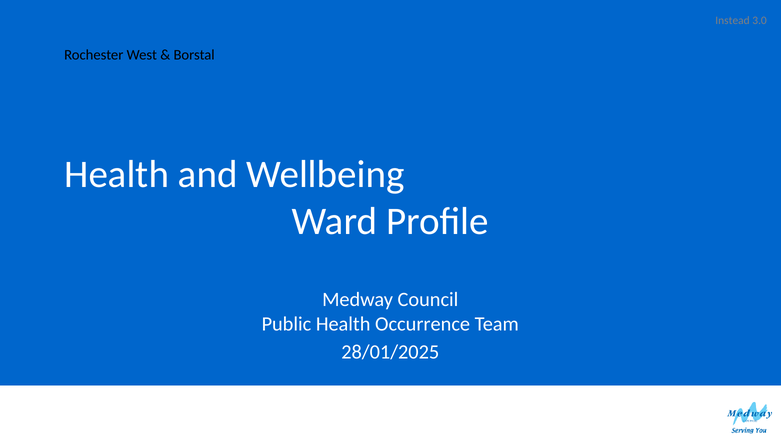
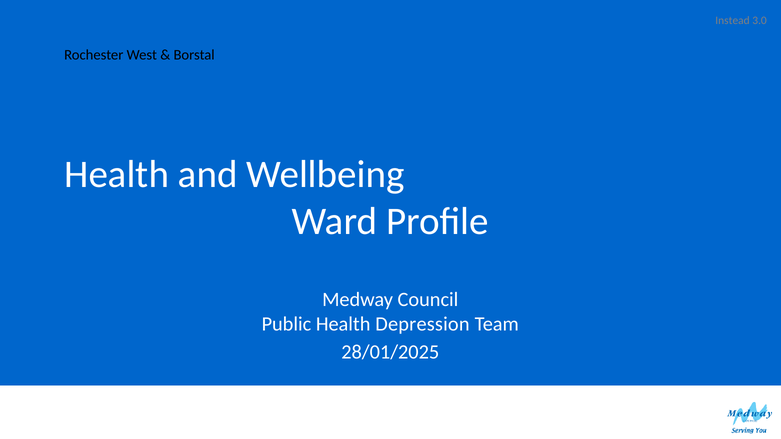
Occurrence: Occurrence -> Depression (422, 324)
